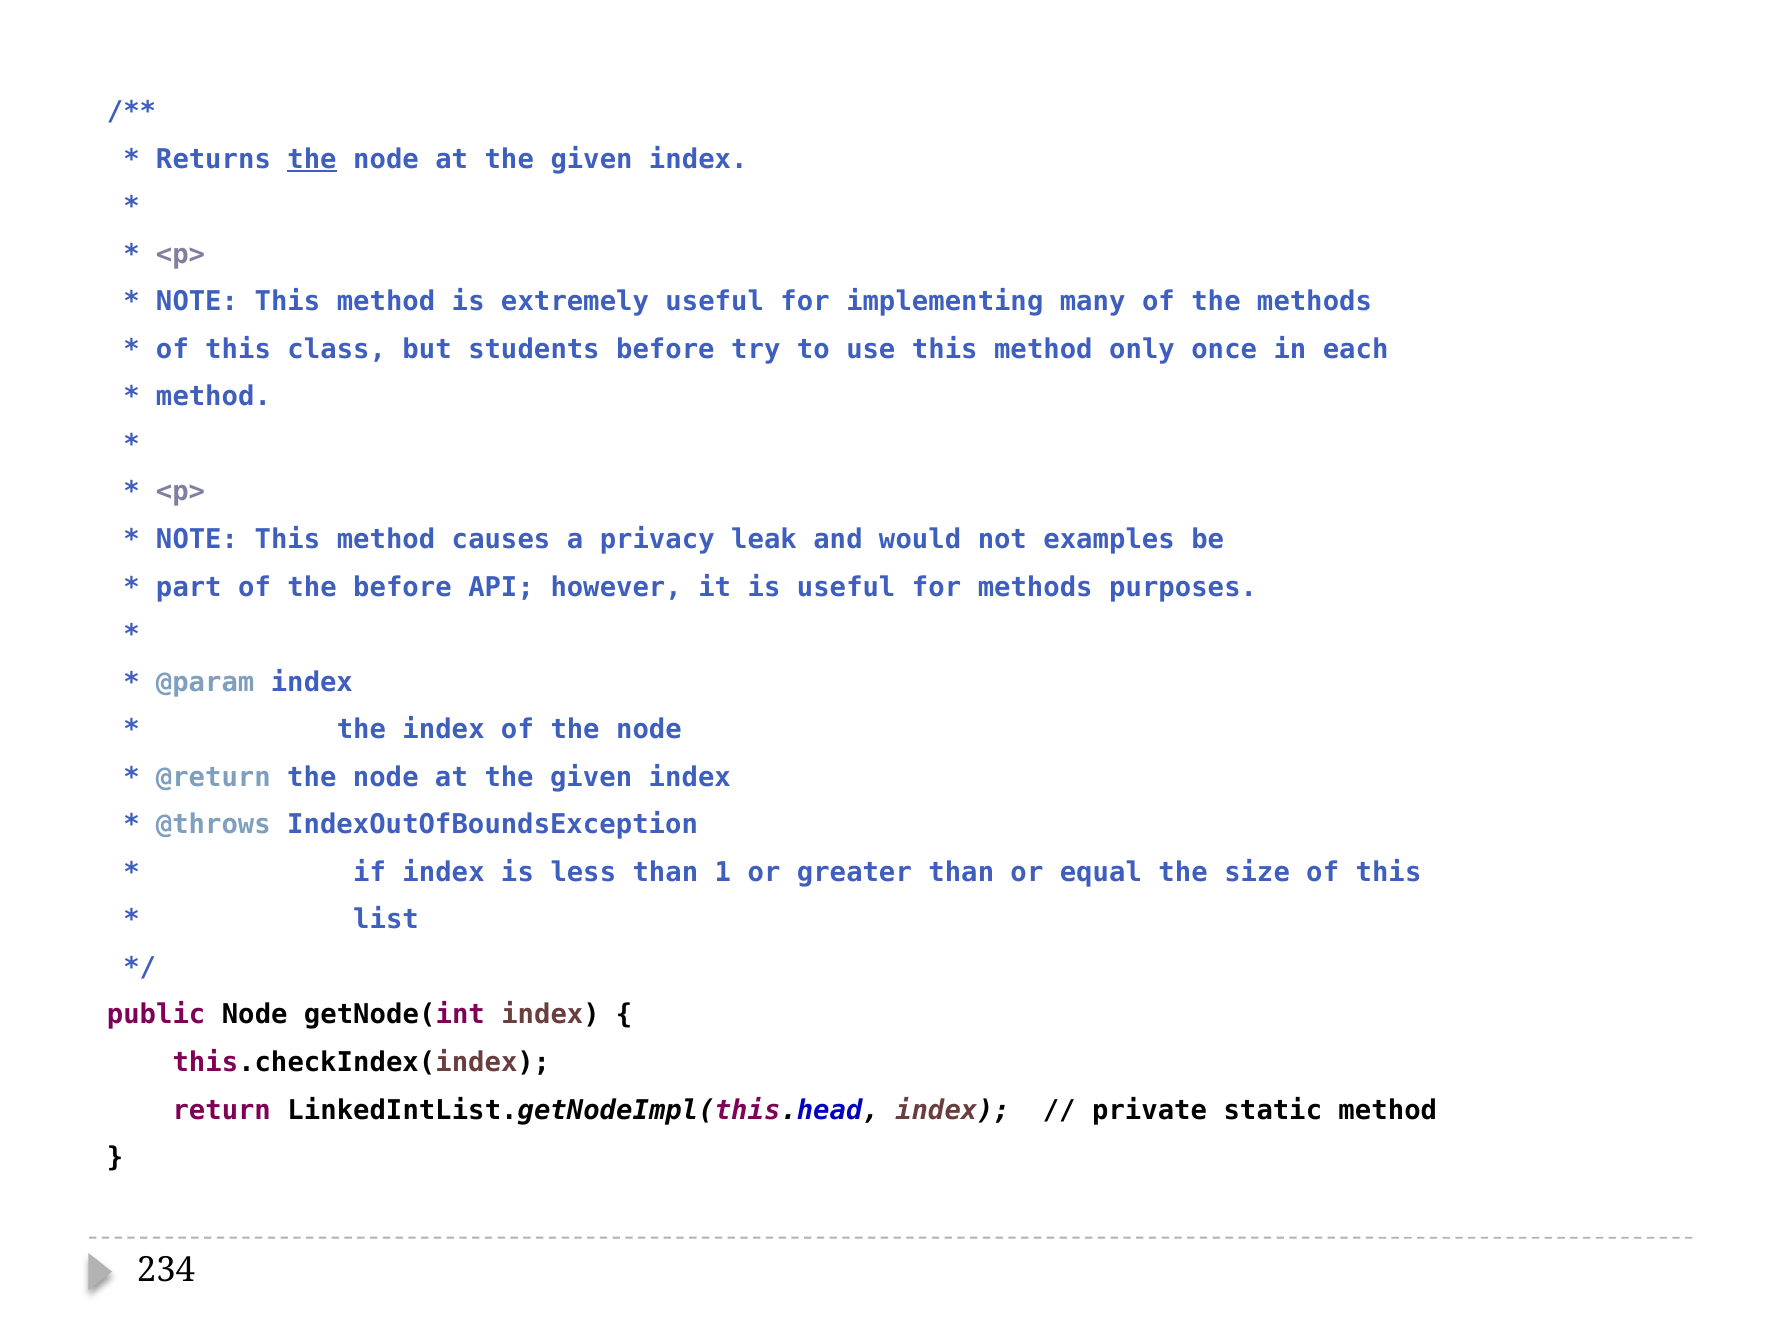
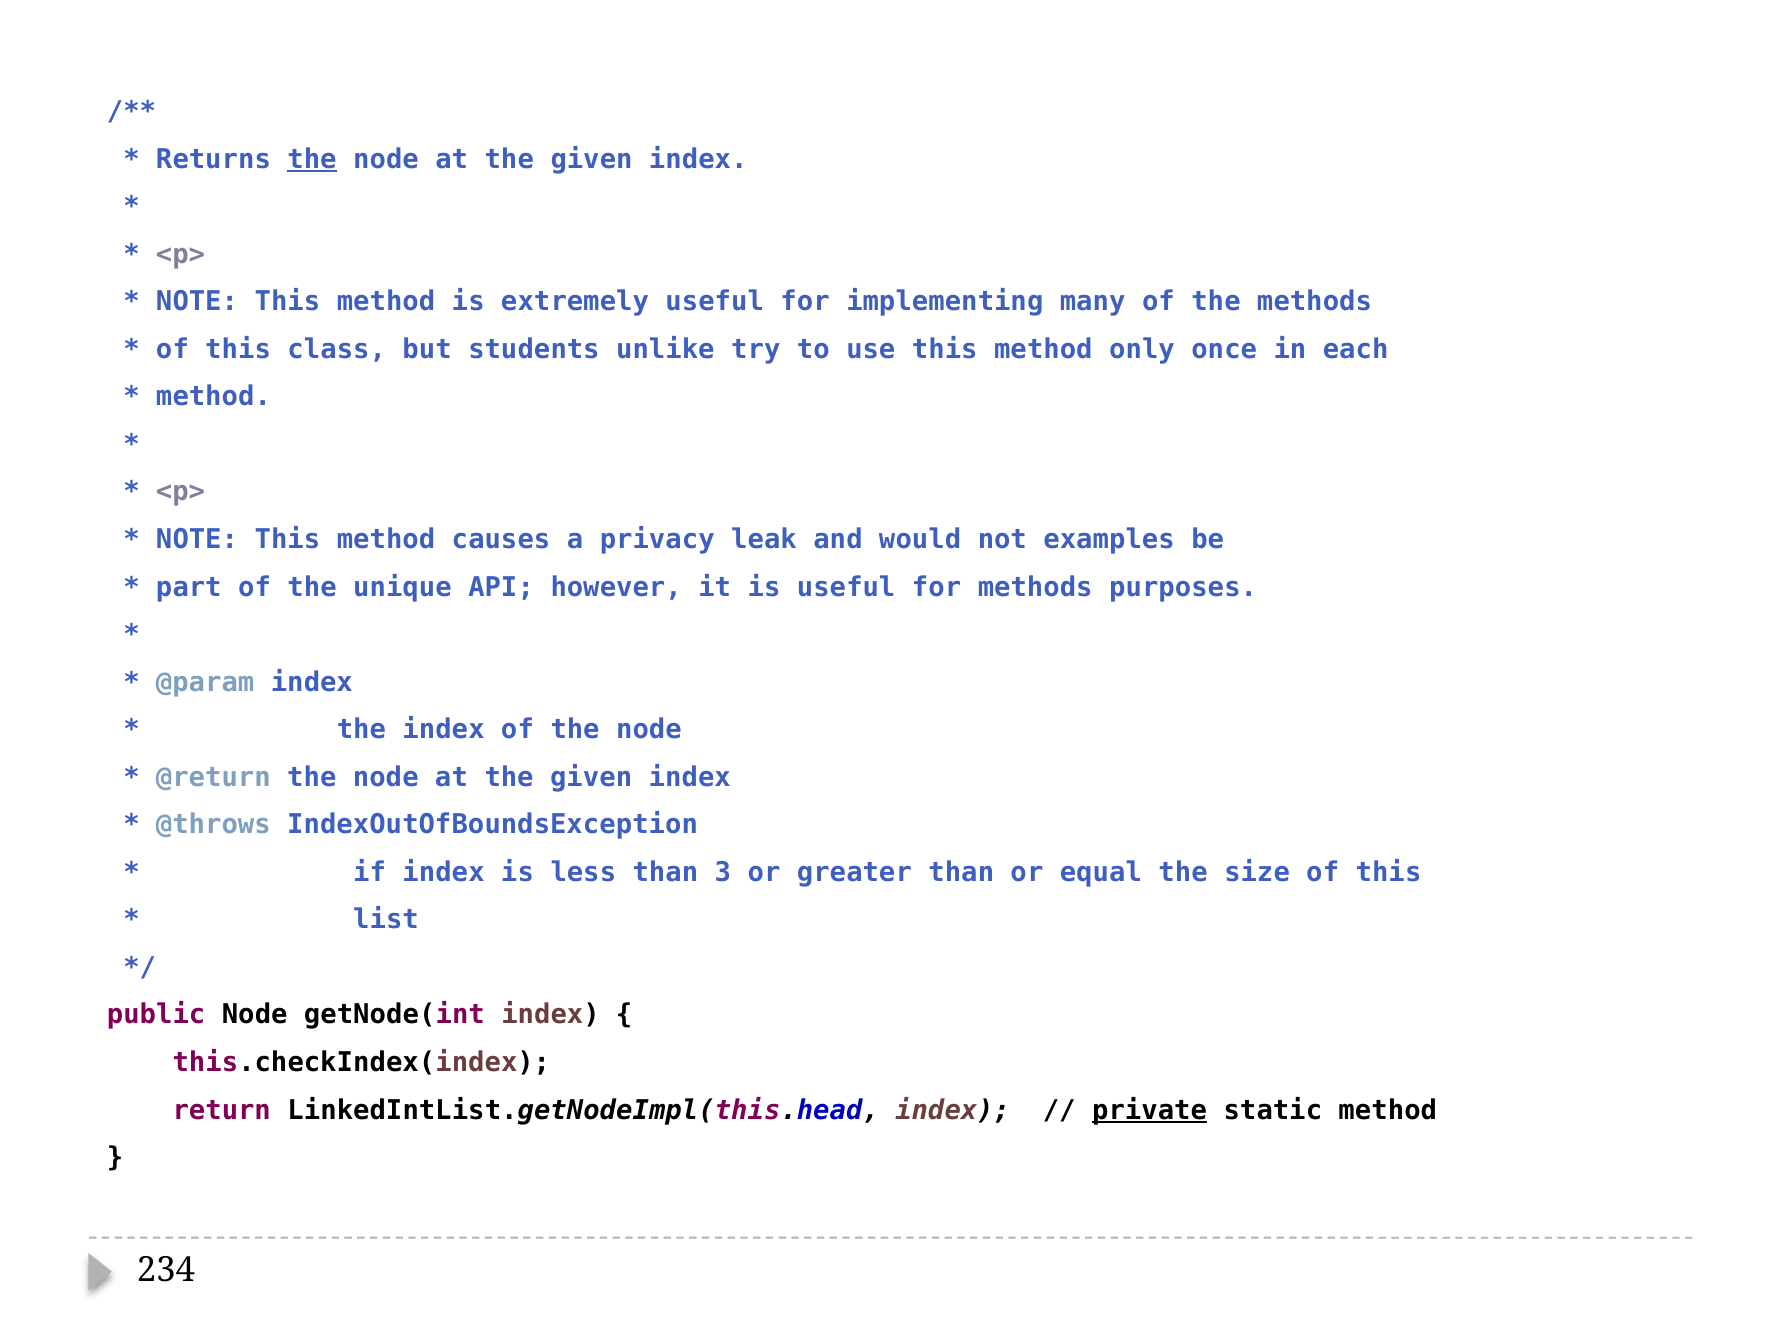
students before: before -> unlike (665, 349)
the before: before -> unique (402, 587)
1: 1 -> 3 (723, 873)
private underline: none -> present (1150, 1111)
